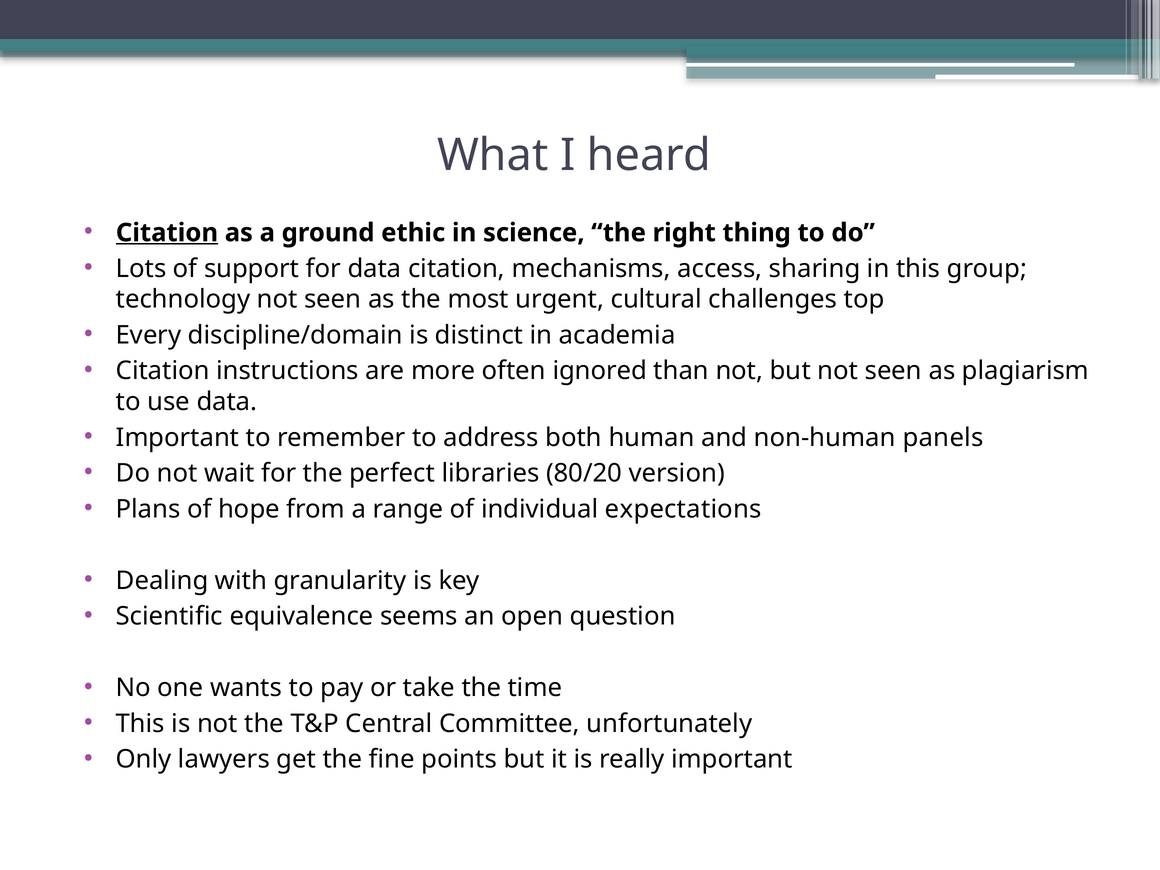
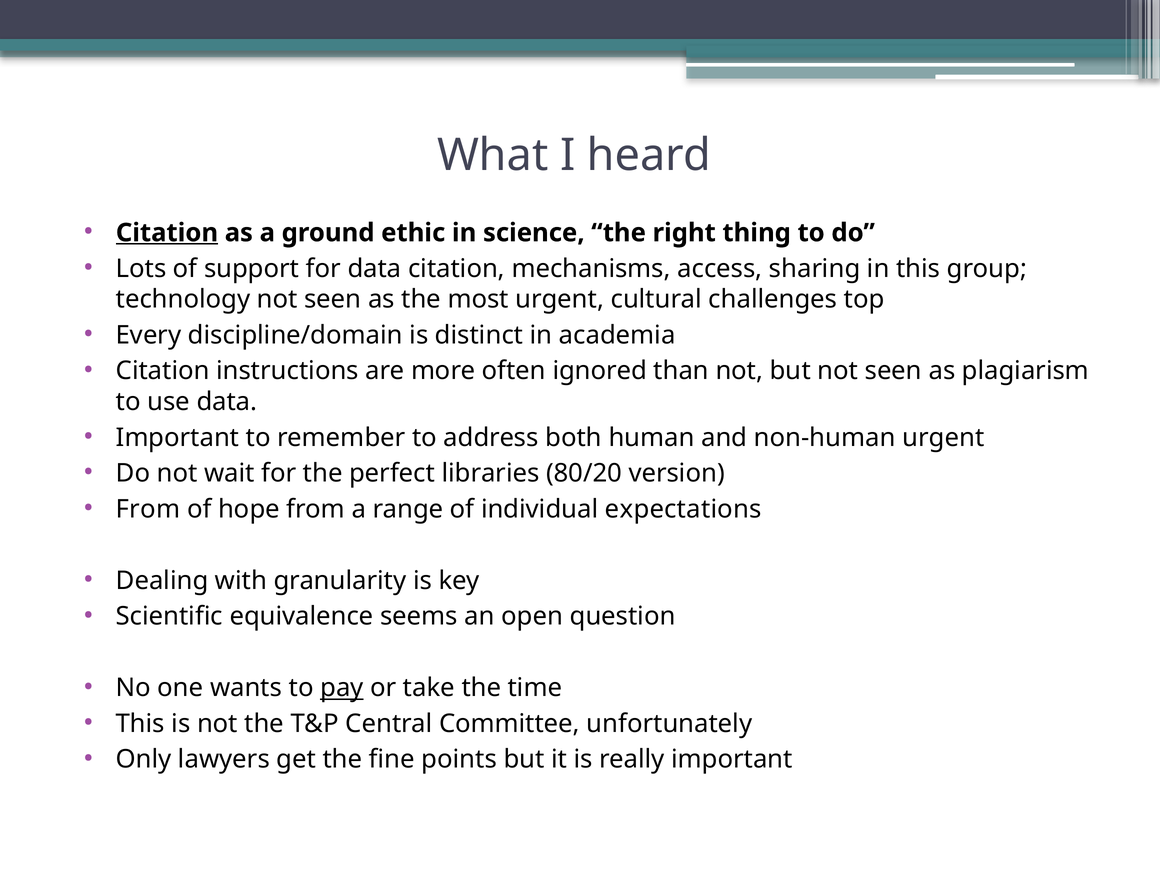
non-human panels: panels -> urgent (943, 438)
Plans: Plans -> From (148, 509)
pay underline: none -> present (342, 688)
